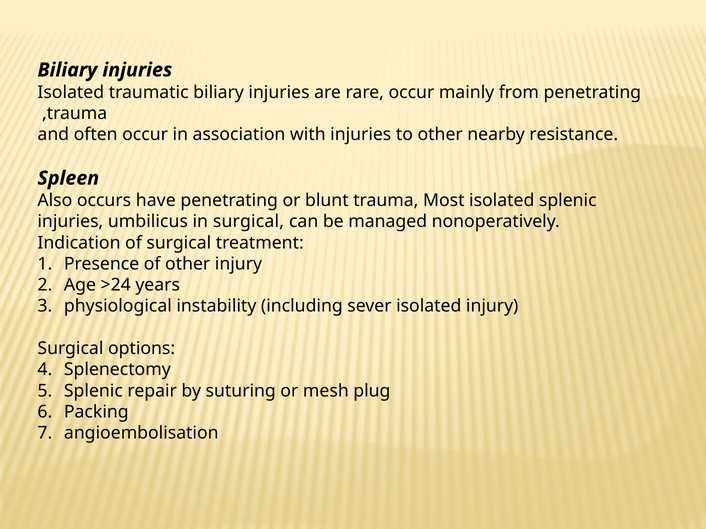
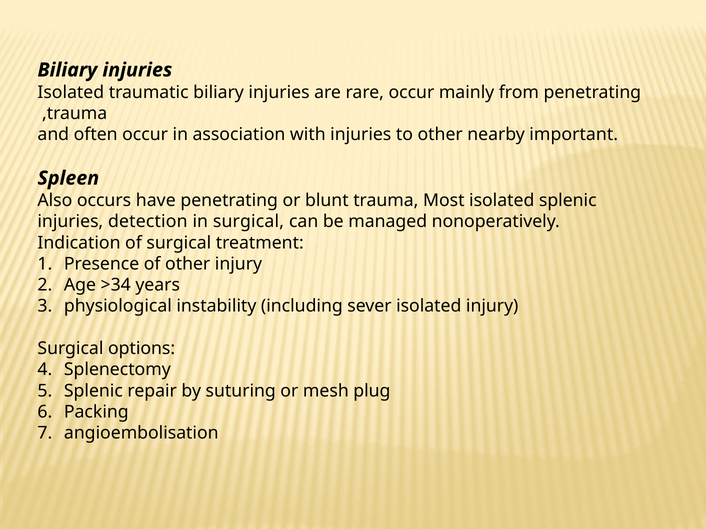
resistance: resistance -> important (574, 135)
umbilicus: umbilicus -> detection (148, 222)
>24: >24 -> >34 (116, 285)
